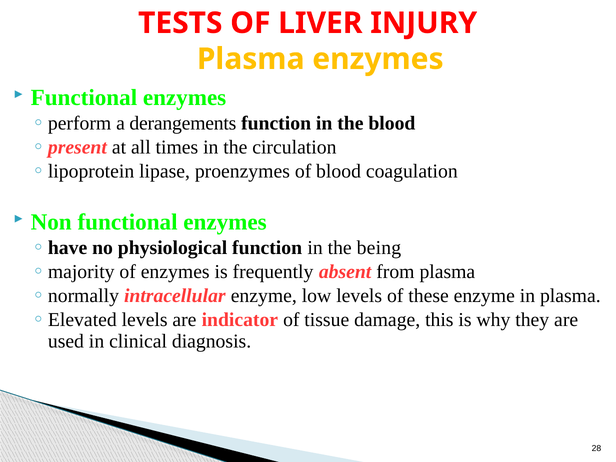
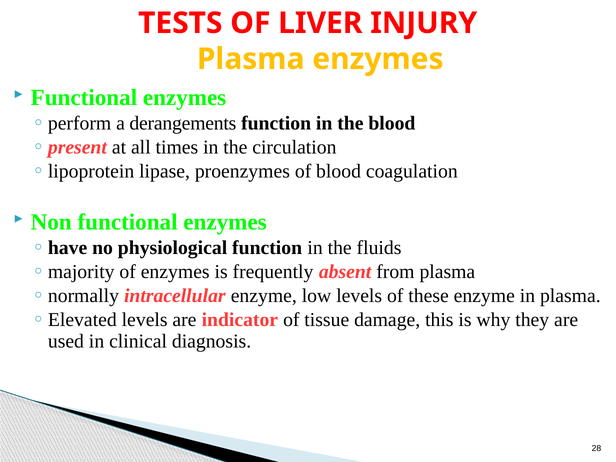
being: being -> fluids (379, 248)
